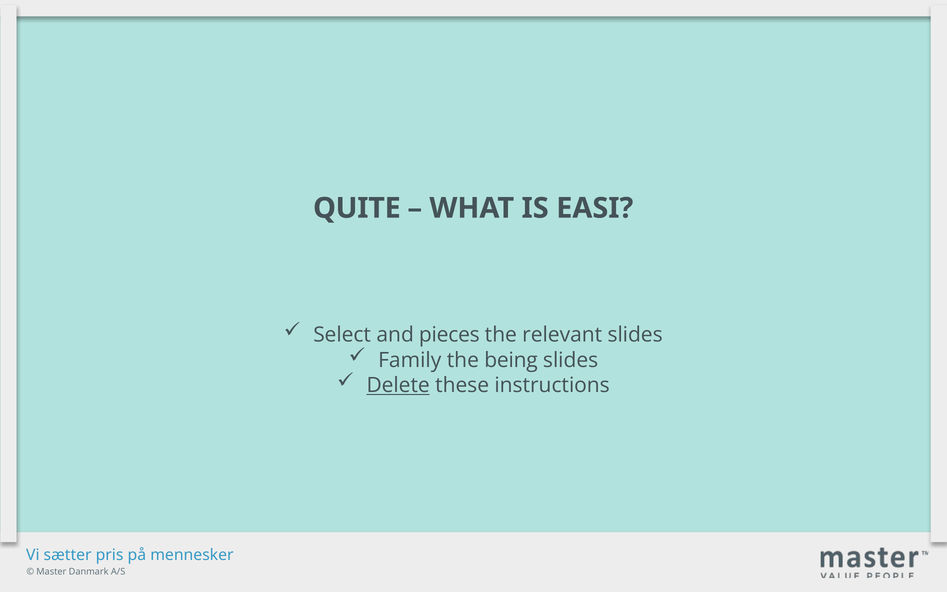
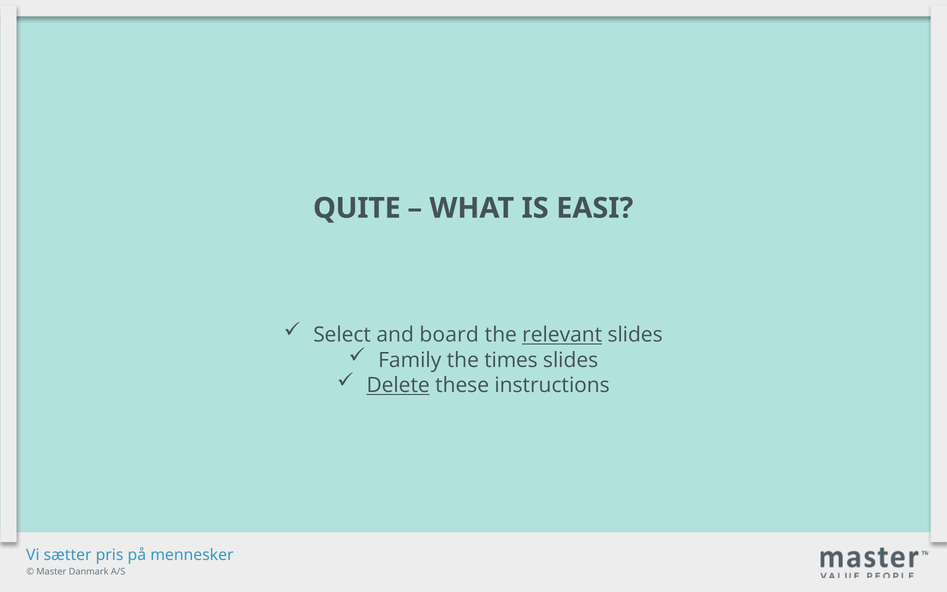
pieces: pieces -> board (449, 335)
relevant underline: none -> present (562, 335)
being: being -> times (511, 360)
